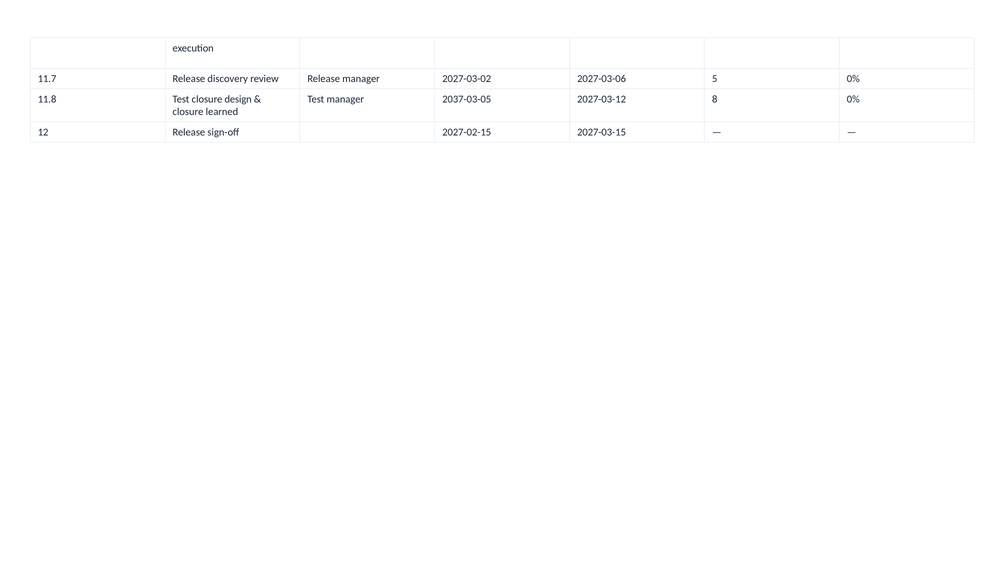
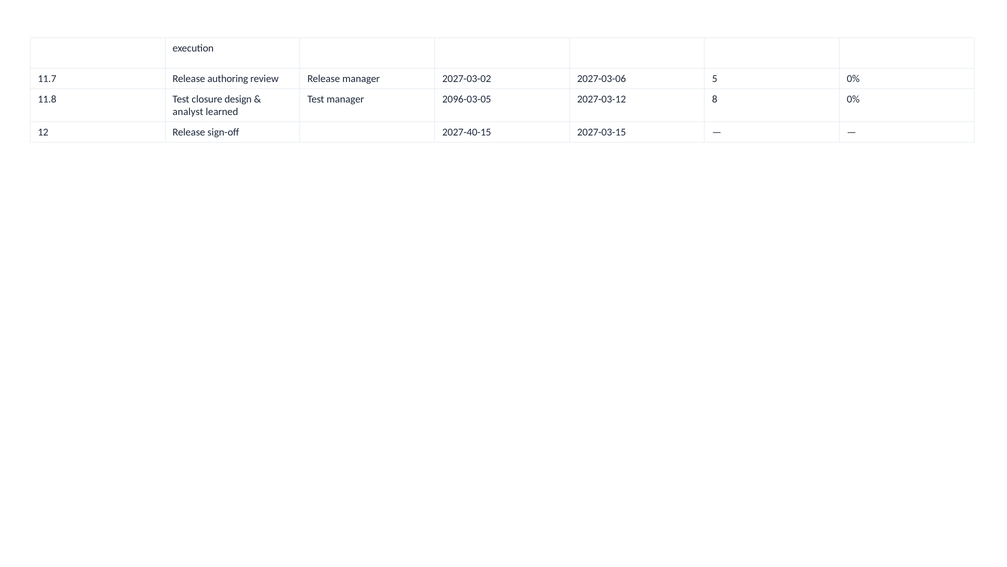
discovery: discovery -> authoring (228, 79)
2037-03-05: 2037-03-05 -> 2096-03-05 (467, 99)
closure: closure -> analyst (188, 112)
2027-02-15: 2027-02-15 -> 2027-40-15 (467, 132)
